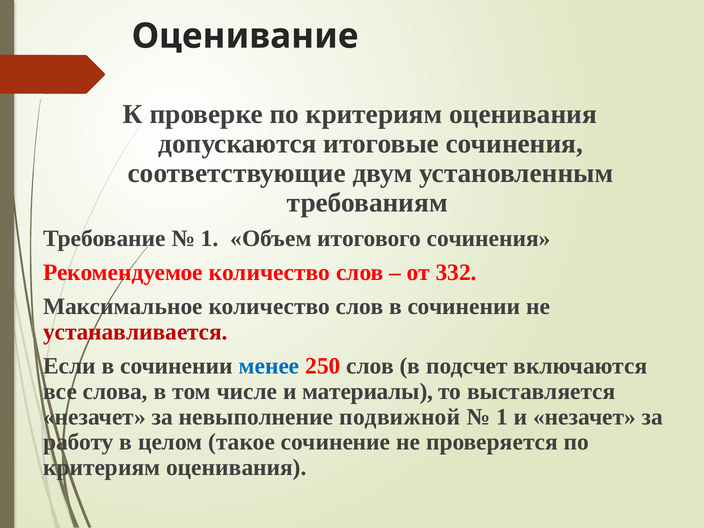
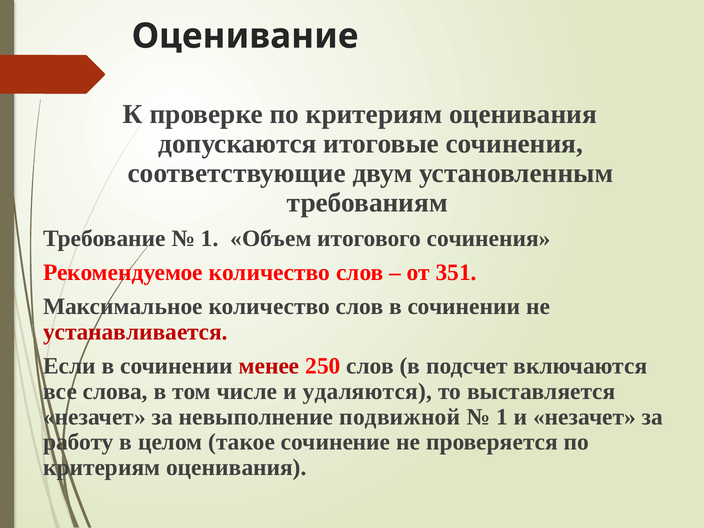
332: 332 -> 351 (456, 273)
менее colour: blue -> red (269, 366)
материалы: материалы -> удаляются (367, 391)
